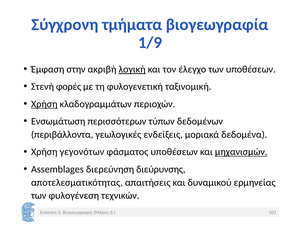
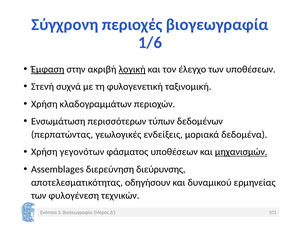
τμήματα: τμήματα -> περιοχές (132, 25)
1/9: 1/9 -> 1/6 (150, 43)
Έμφαση underline: none -> present (48, 69)
φορές: φορές -> συχνά (69, 87)
Χρήση underline: present -> none (44, 104)
περιβάλλοντα: περιβάλλοντα -> περπατώντας (62, 135)
απαιτήσεις: απαιτήσεις -> οδηγήσουν (148, 182)
